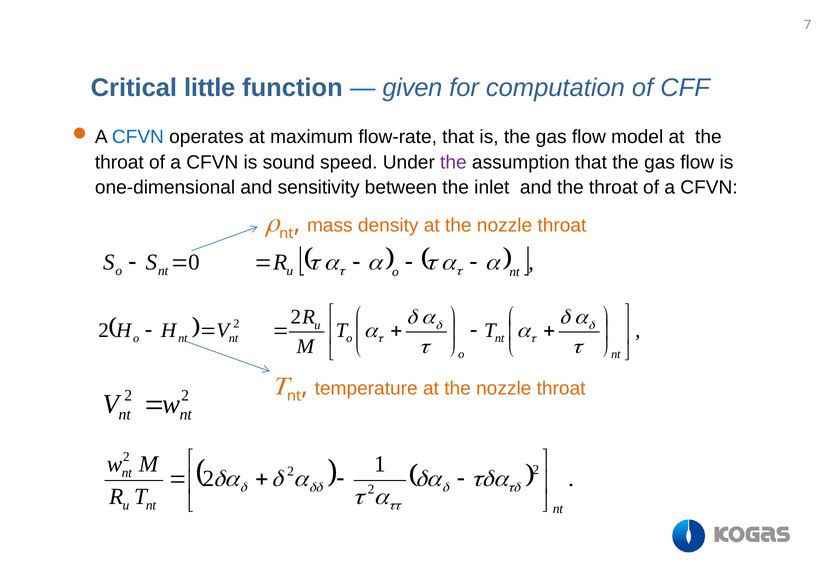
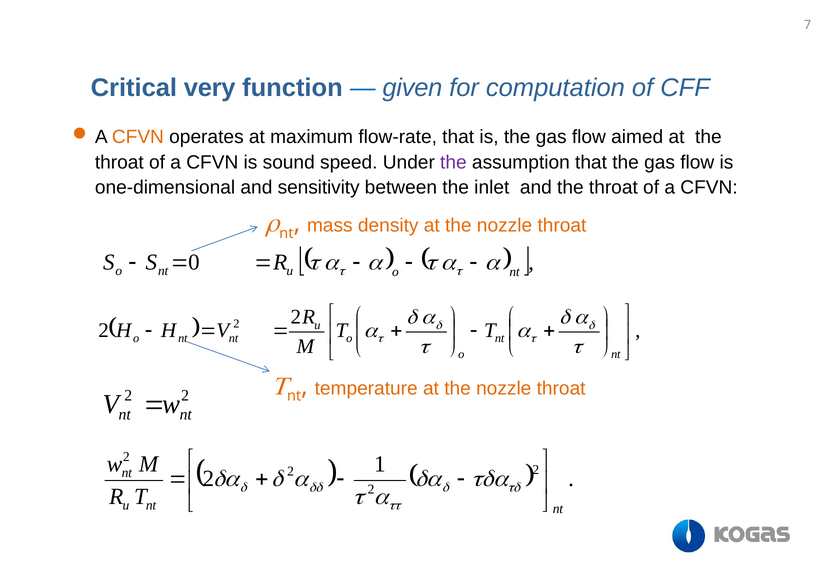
little: little -> very (210, 88)
CFVN colour: blue -> orange (138, 137)
model: model -> aimed (637, 137)
